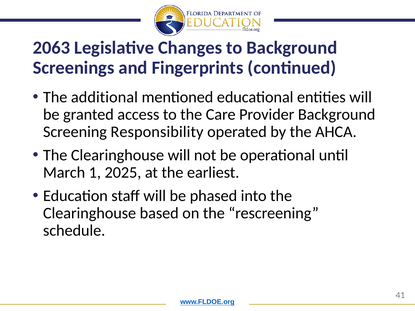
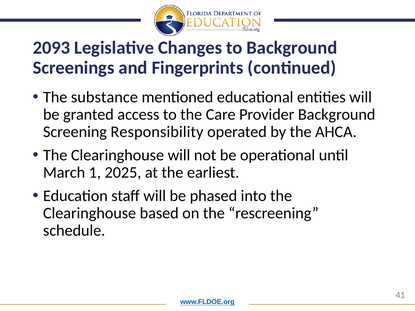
2063: 2063 -> 2093 (51, 48)
additional: additional -> substance (104, 97)
